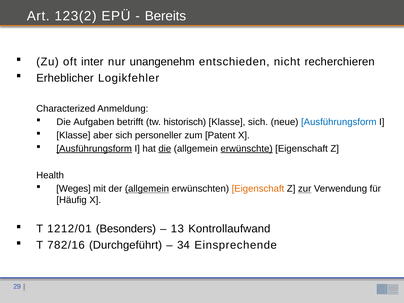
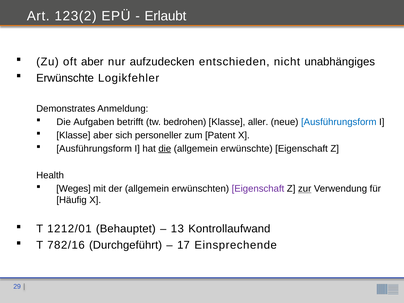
Bereits: Bereits -> Erlaubt (165, 16)
oft inter: inter -> aber (92, 62)
unangenehm: unangenehm -> aufzudecken (162, 62)
recherchieren: recherchieren -> unabhängiges (340, 62)
Erheblicher: Erheblicher -> Erwünschte (65, 78)
Characterized: Characterized -> Demonstrates (66, 109)
historisch: historisch -> bedrohen (185, 122)
Klasse sich: sich -> aller (258, 122)
Ausführungsform underline: present -> none (94, 149)
erwünschte underline: present -> none (247, 149)
allgemein underline: present -> none (147, 189)
Eigenschaft colour: orange -> purple (258, 189)
Besonders: Besonders -> Behauptet (126, 229)
34: 34 -> 17 (183, 245)
